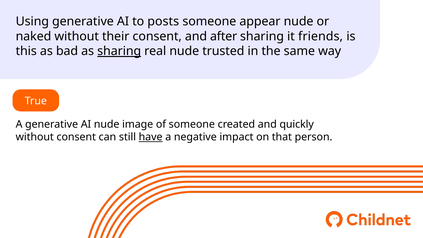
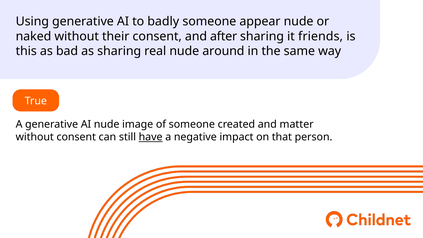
posts: posts -> badly (163, 22)
sharing underline: present -> none (119, 51)
trusted: trusted -> around (223, 51)
quickly: quickly -> matter (297, 124)
